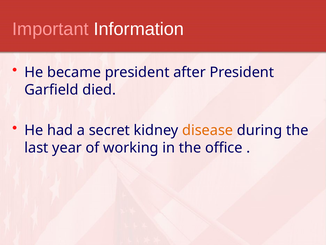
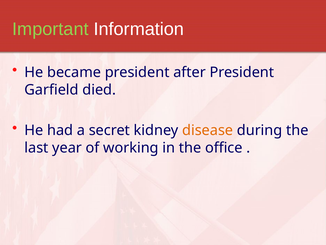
Important colour: pink -> light green (50, 29)
